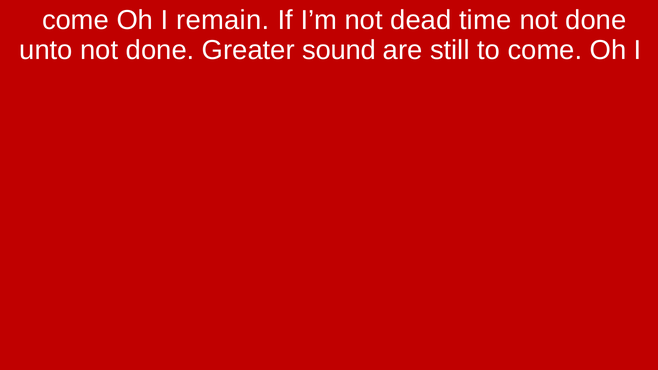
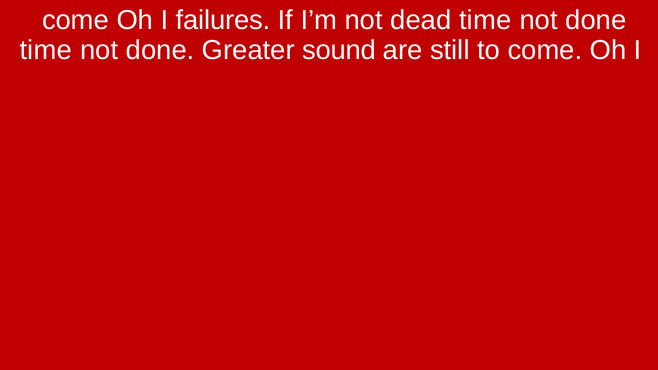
remain: remain -> failures (223, 20)
unto: unto -> time (46, 50)
